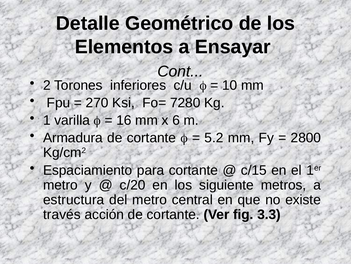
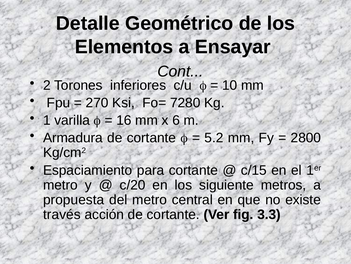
estructura: estructura -> propuesta (74, 199)
